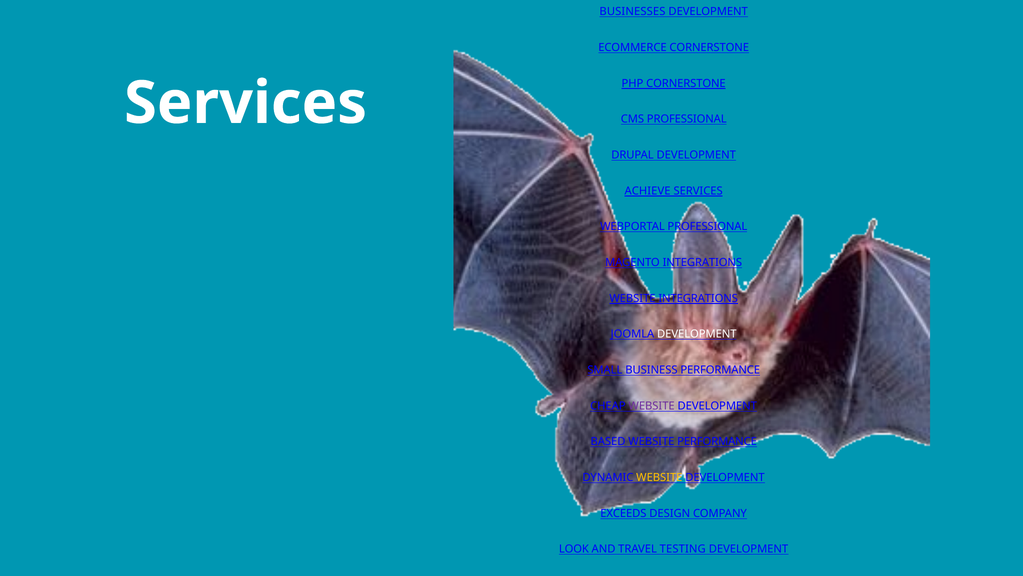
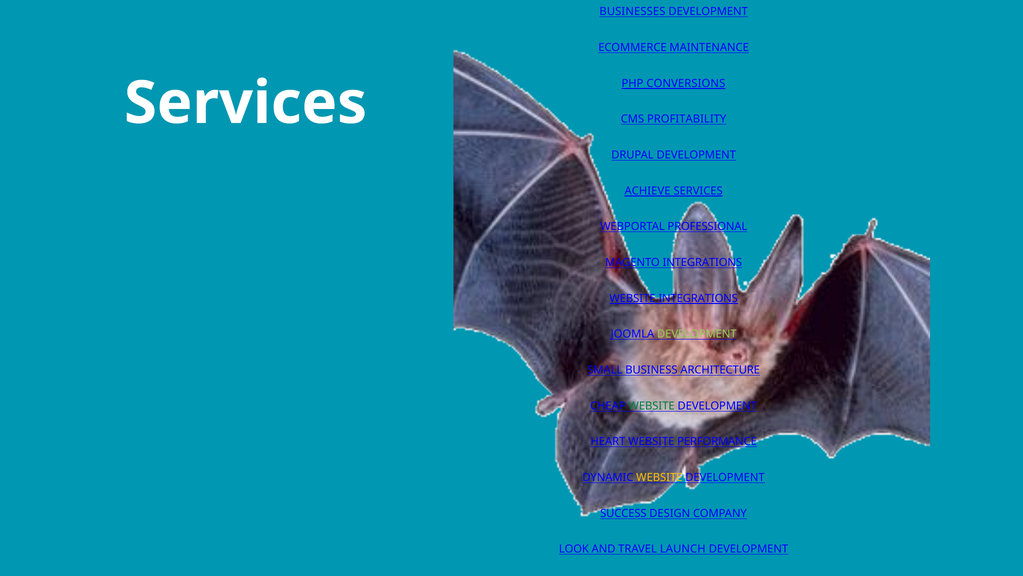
ECOMMERCE CORNERSTONE: CORNERSTONE -> MAINTENANCE (709, 47)
PHP CORNERSTONE: CORNERSTONE -> CONVERSIONS (686, 83)
CMS PROFESSIONAL: PROFESSIONAL -> PROFITABILITY (687, 119)
DEVELOPMENT colour: white -> light green (697, 334)
BUSINESS PERFORMANCE: PERFORMANCE -> ARCHITECTURE (720, 370)
WEBSITE colour: purple -> green (652, 406)
BASED: BASED -> HEART (608, 441)
EXCEEDS: EXCEEDS -> SUCCESS (623, 513)
TESTING: TESTING -> LAUNCH (683, 549)
